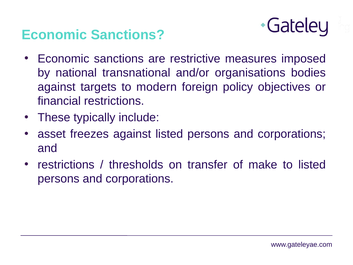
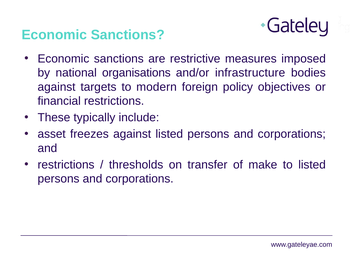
transnational: transnational -> organisations (136, 73)
organisations: organisations -> infrastructure (250, 73)
